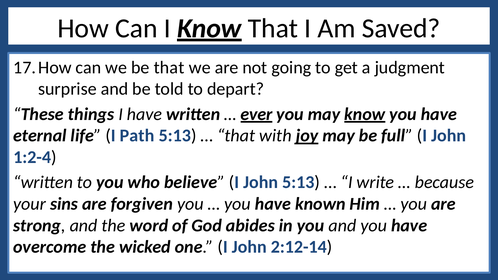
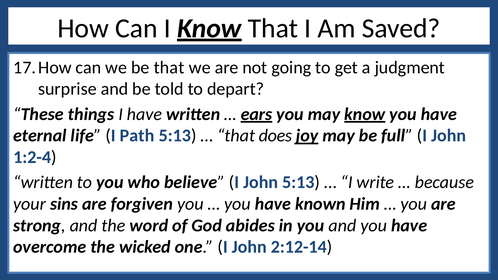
ever: ever -> ears (257, 114)
with: with -> does (276, 136)
